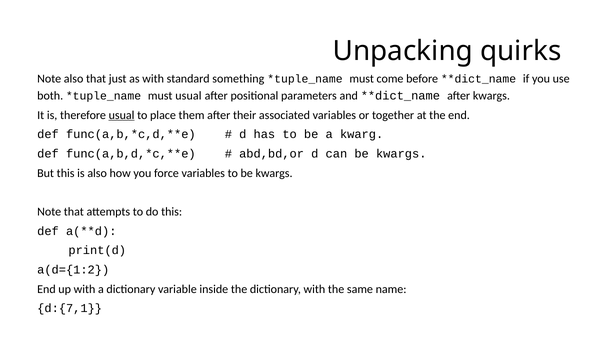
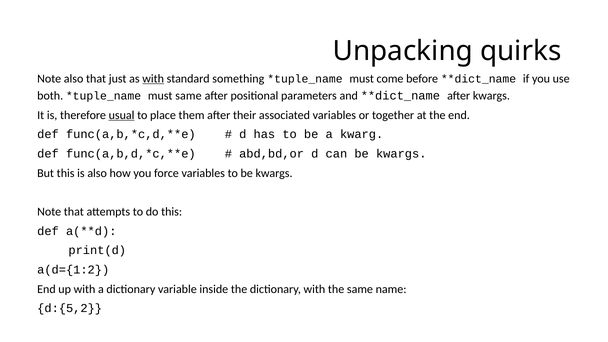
with underline: none -> present (153, 79)
must usual: usual -> same (188, 96)
d:{7,1: d:{7,1 -> d:{5,2 (70, 308)
